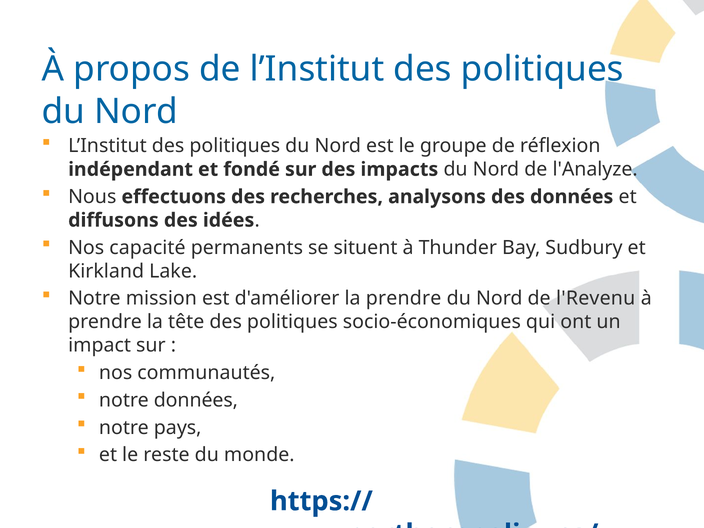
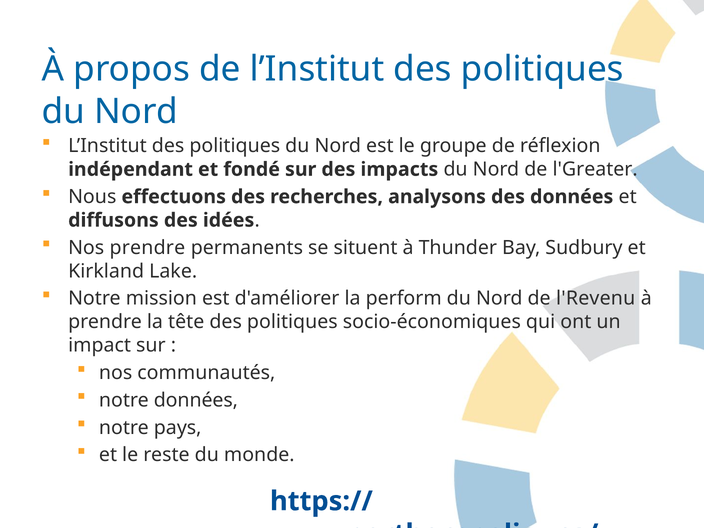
l'Analyze: l'Analyze -> l'Greater (595, 169)
Nos capacité: capacité -> prendre (147, 248)
la prendre: prendre -> perform (404, 298)
